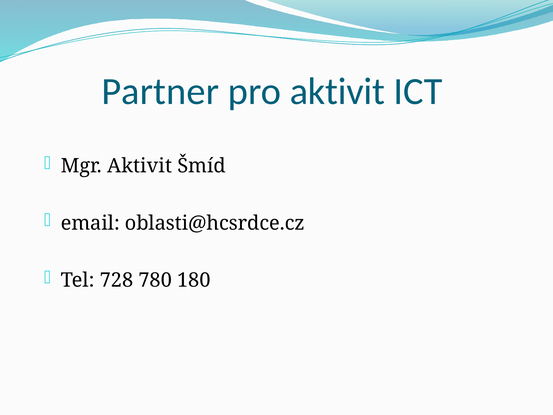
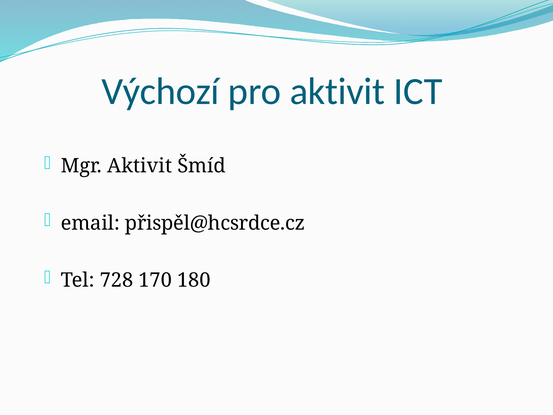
Partner: Partner -> Výchozí (160, 91)
oblasti@hcsrdce.cz: oblasti@hcsrdce.cz -> přispěl@hcsrdce.cz (215, 223)
780: 780 -> 170 (155, 280)
